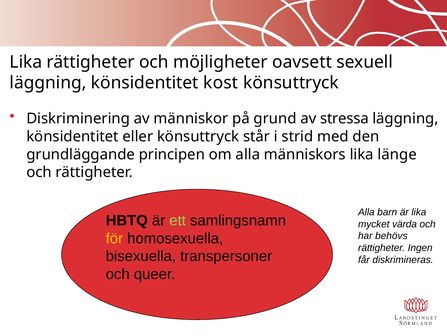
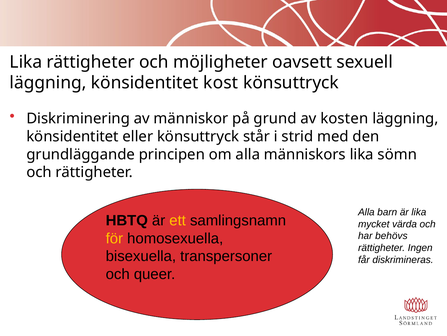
stressa: stressa -> kosten (344, 118)
länge: länge -> sömn (397, 154)
ett colour: light green -> yellow (178, 220)
